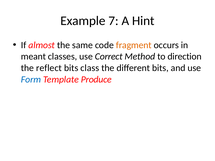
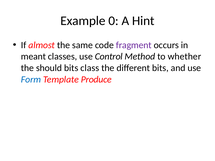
7: 7 -> 0 (114, 21)
fragment colour: orange -> purple (134, 45)
Correct: Correct -> Control (109, 57)
direction: direction -> whether (184, 57)
reflect: reflect -> should (49, 68)
